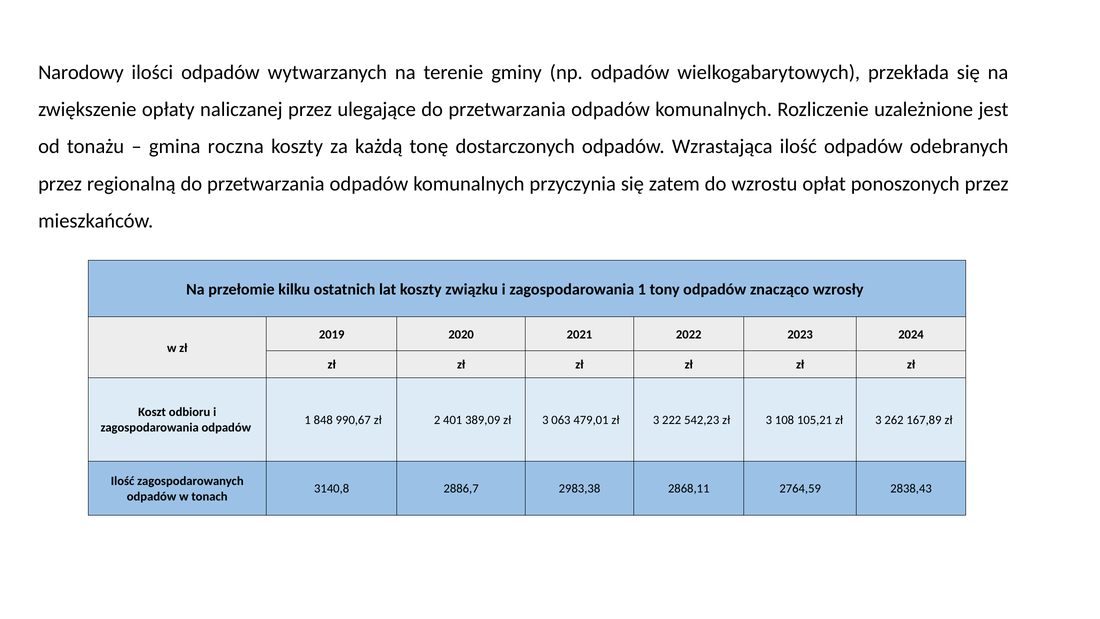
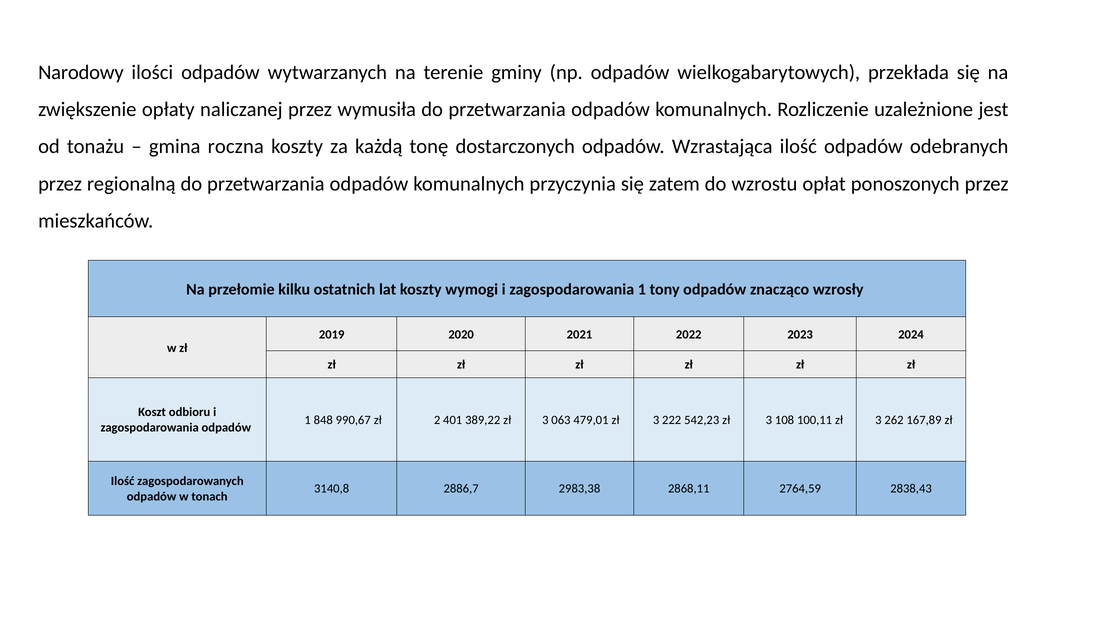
ulegające: ulegające -> wymusiła (377, 110)
związku: związku -> wymogi (472, 289)
389,09: 389,09 -> 389,22 (483, 420)
105,21: 105,21 -> 100,11 (815, 420)
